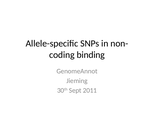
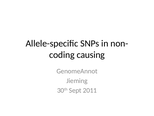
binding: binding -> causing (91, 55)
